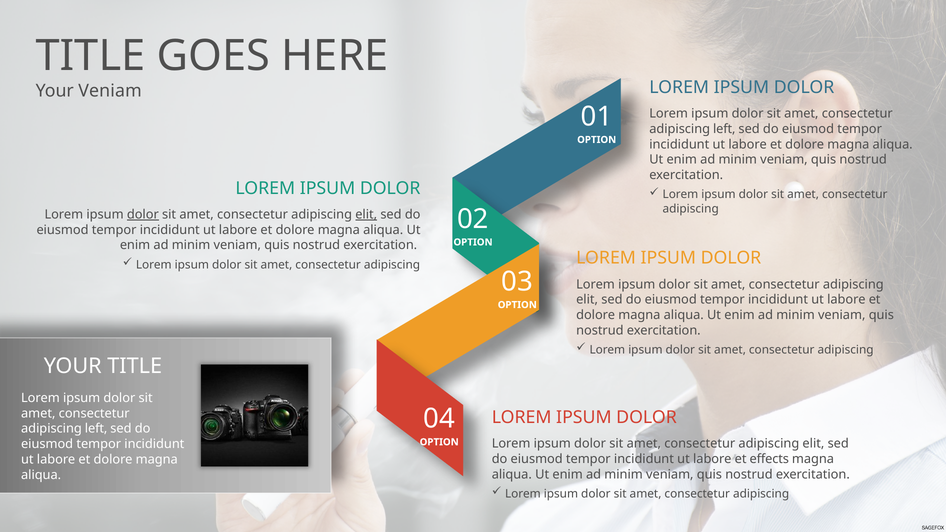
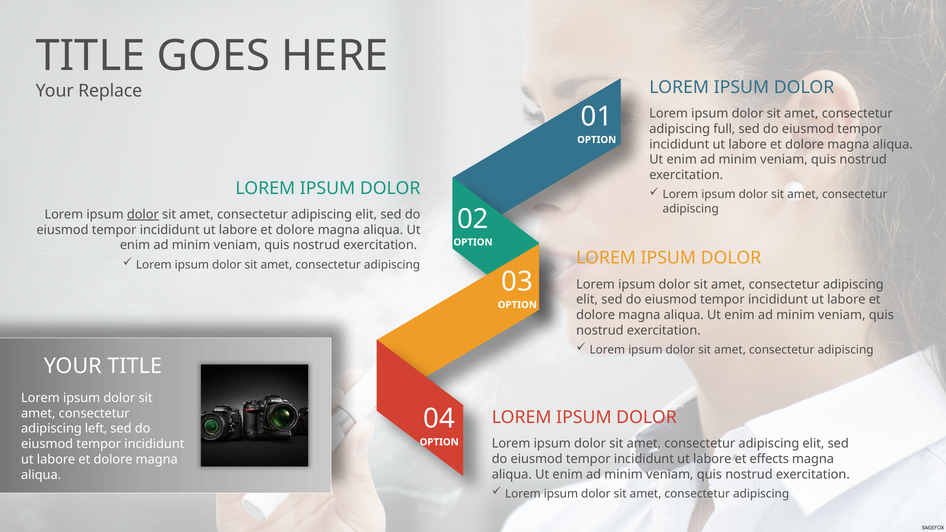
Your Veniam: Veniam -> Replace (110, 91)
left: left -> full (724, 129)
elit underline: present -> none (366, 215)
